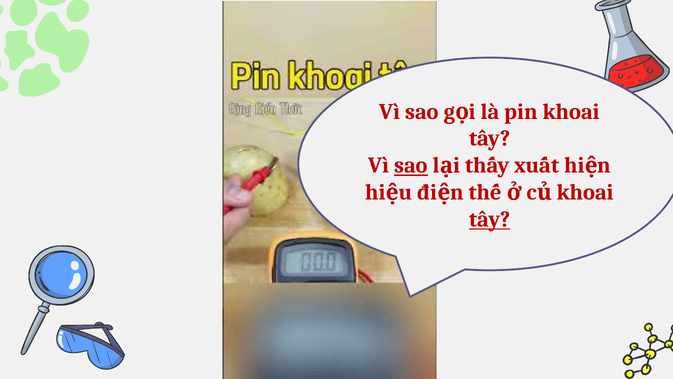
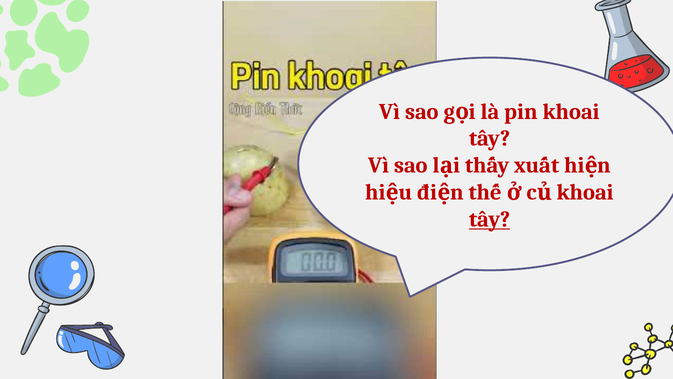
sao underline: present -> none (411, 165)
